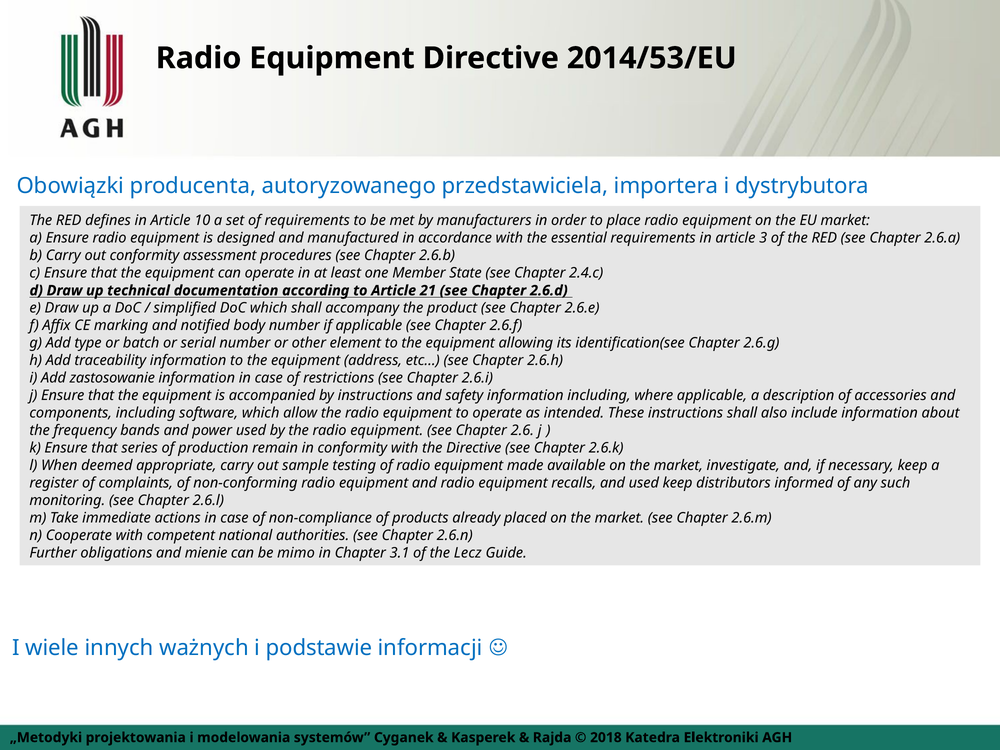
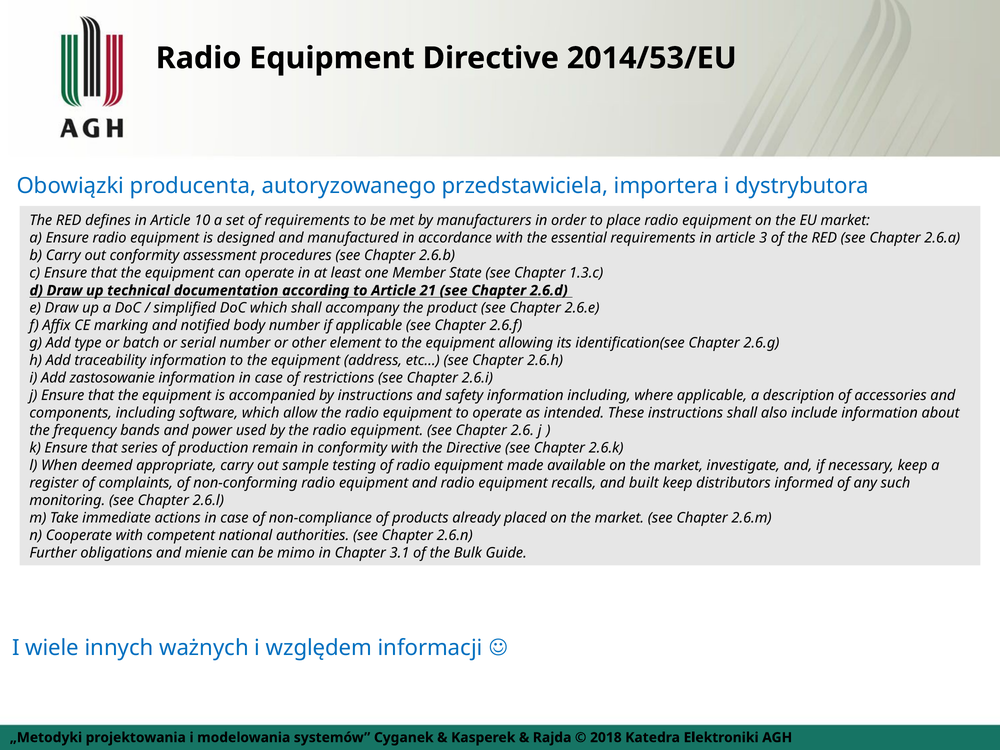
2.4.c: 2.4.c -> 1.3.c (586, 273)
and used: used -> built (644, 483)
Lecz: Lecz -> Bulk (468, 553)
podstawie: podstawie -> względem (319, 648)
